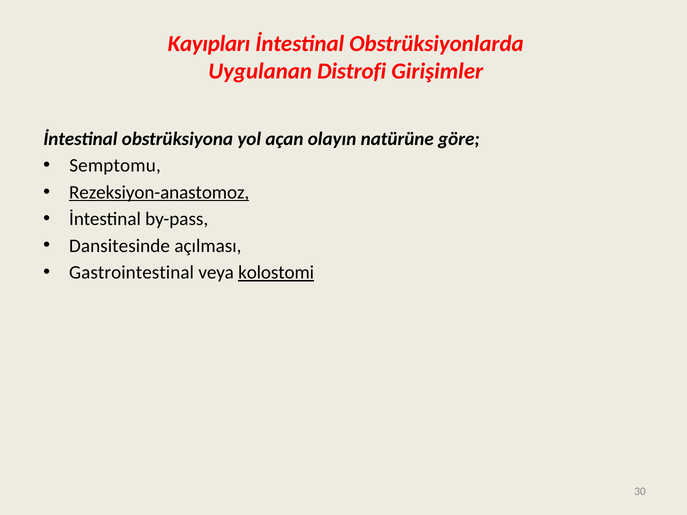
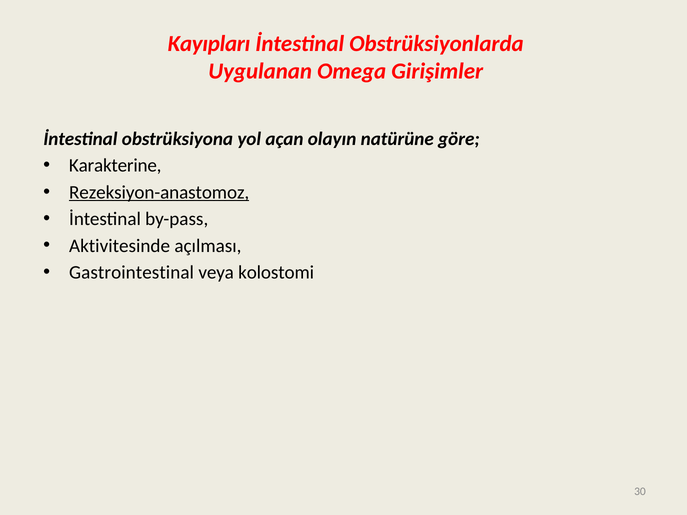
Distrofi: Distrofi -> Omega (352, 71)
Semptomu: Semptomu -> Karakterine (115, 166)
Dansitesinde: Dansitesinde -> Aktivitesinde (120, 246)
kolostomi underline: present -> none (276, 273)
